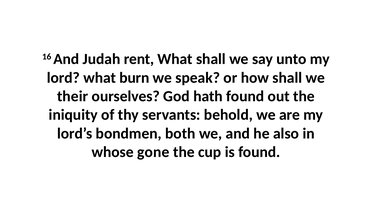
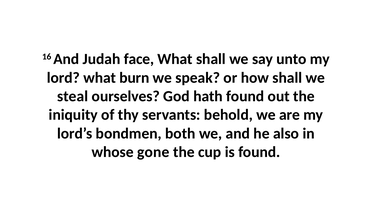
rent: rent -> face (139, 59)
their: their -> steal (73, 96)
